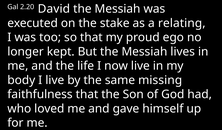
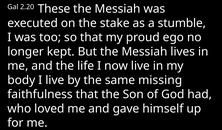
David: David -> These (54, 9)
relating: relating -> stumble (182, 23)
